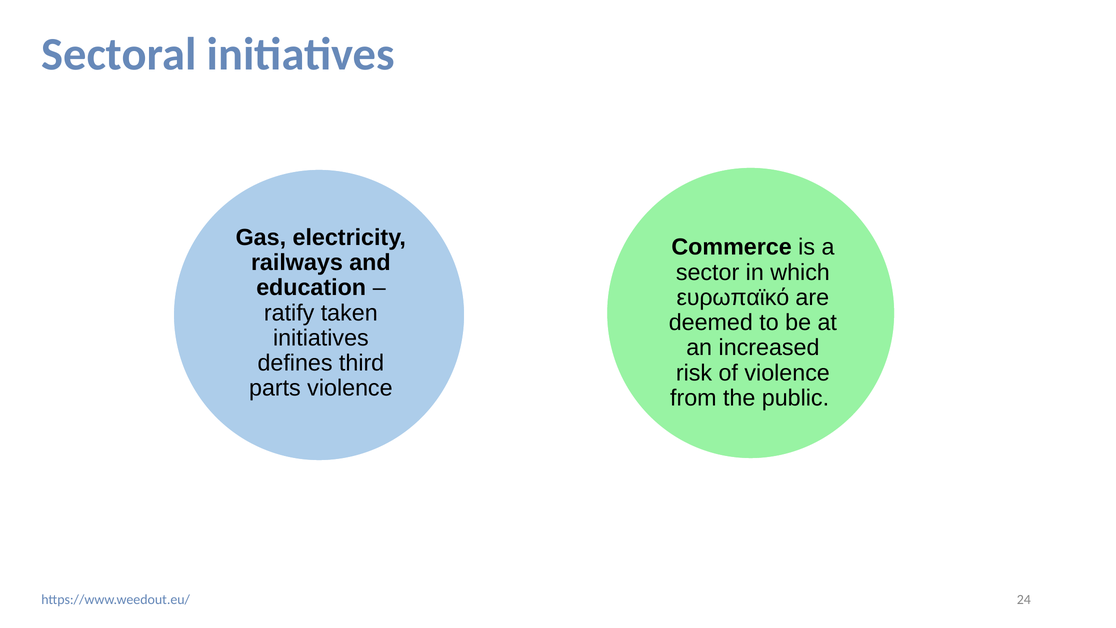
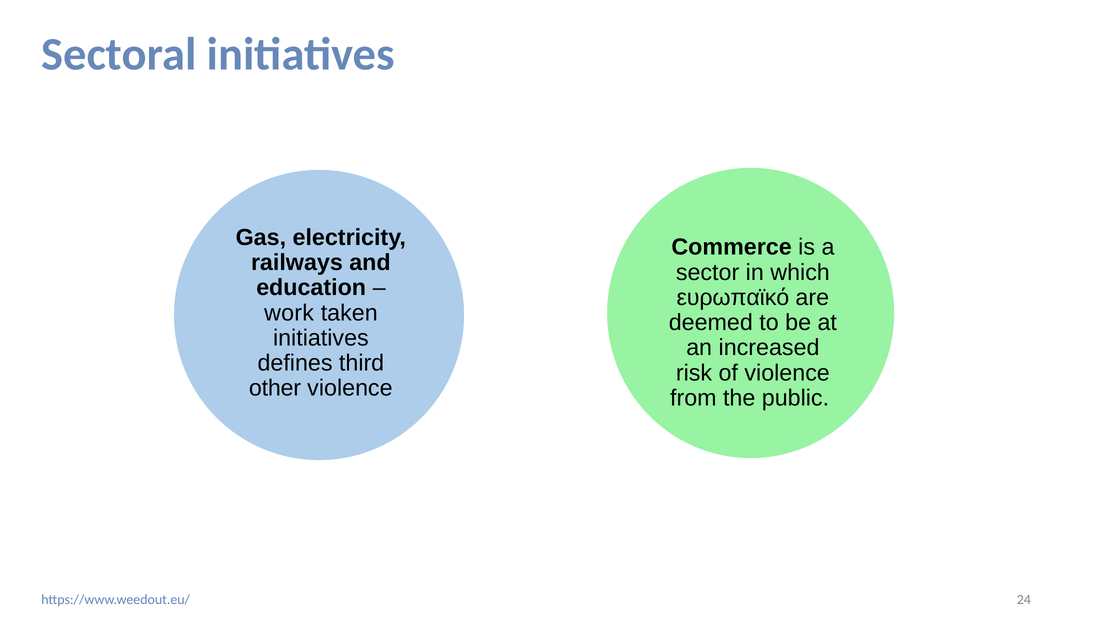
ratify: ratify -> work (289, 313)
parts: parts -> other (275, 388)
